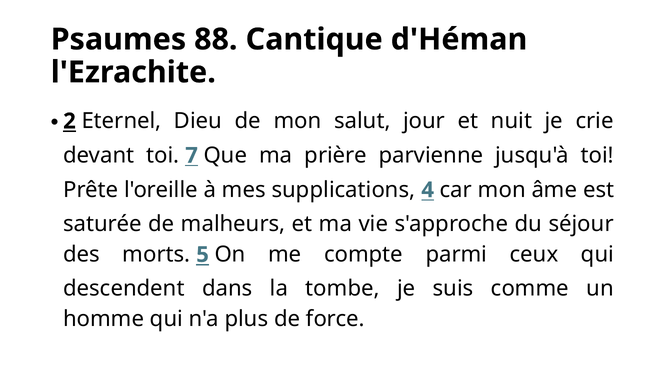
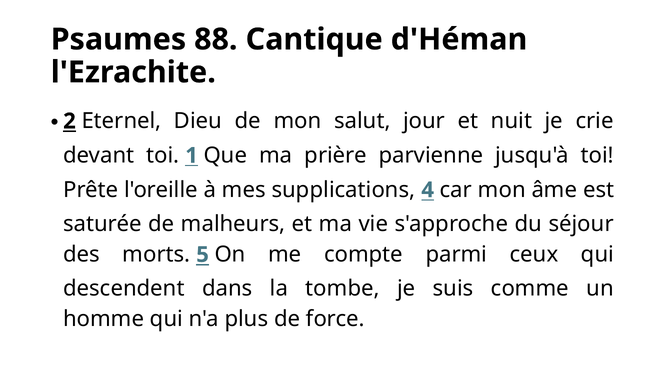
7: 7 -> 1 (192, 156)
